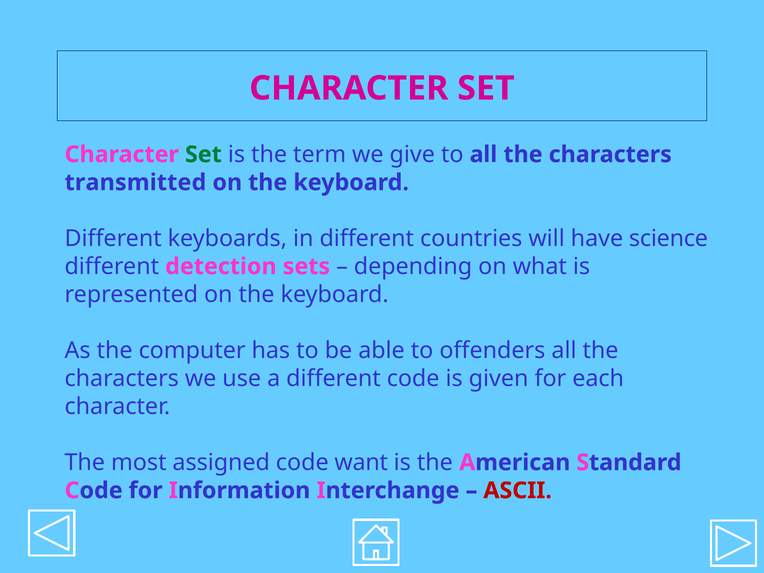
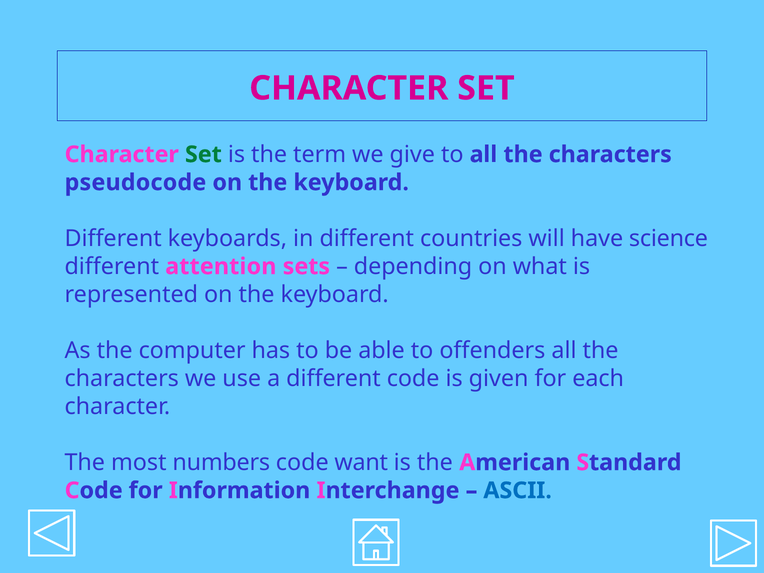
transmitted: transmitted -> pseudocode (135, 182)
detection: detection -> attention (221, 266)
assigned: assigned -> numbers (221, 463)
ASCII colour: red -> blue (518, 491)
